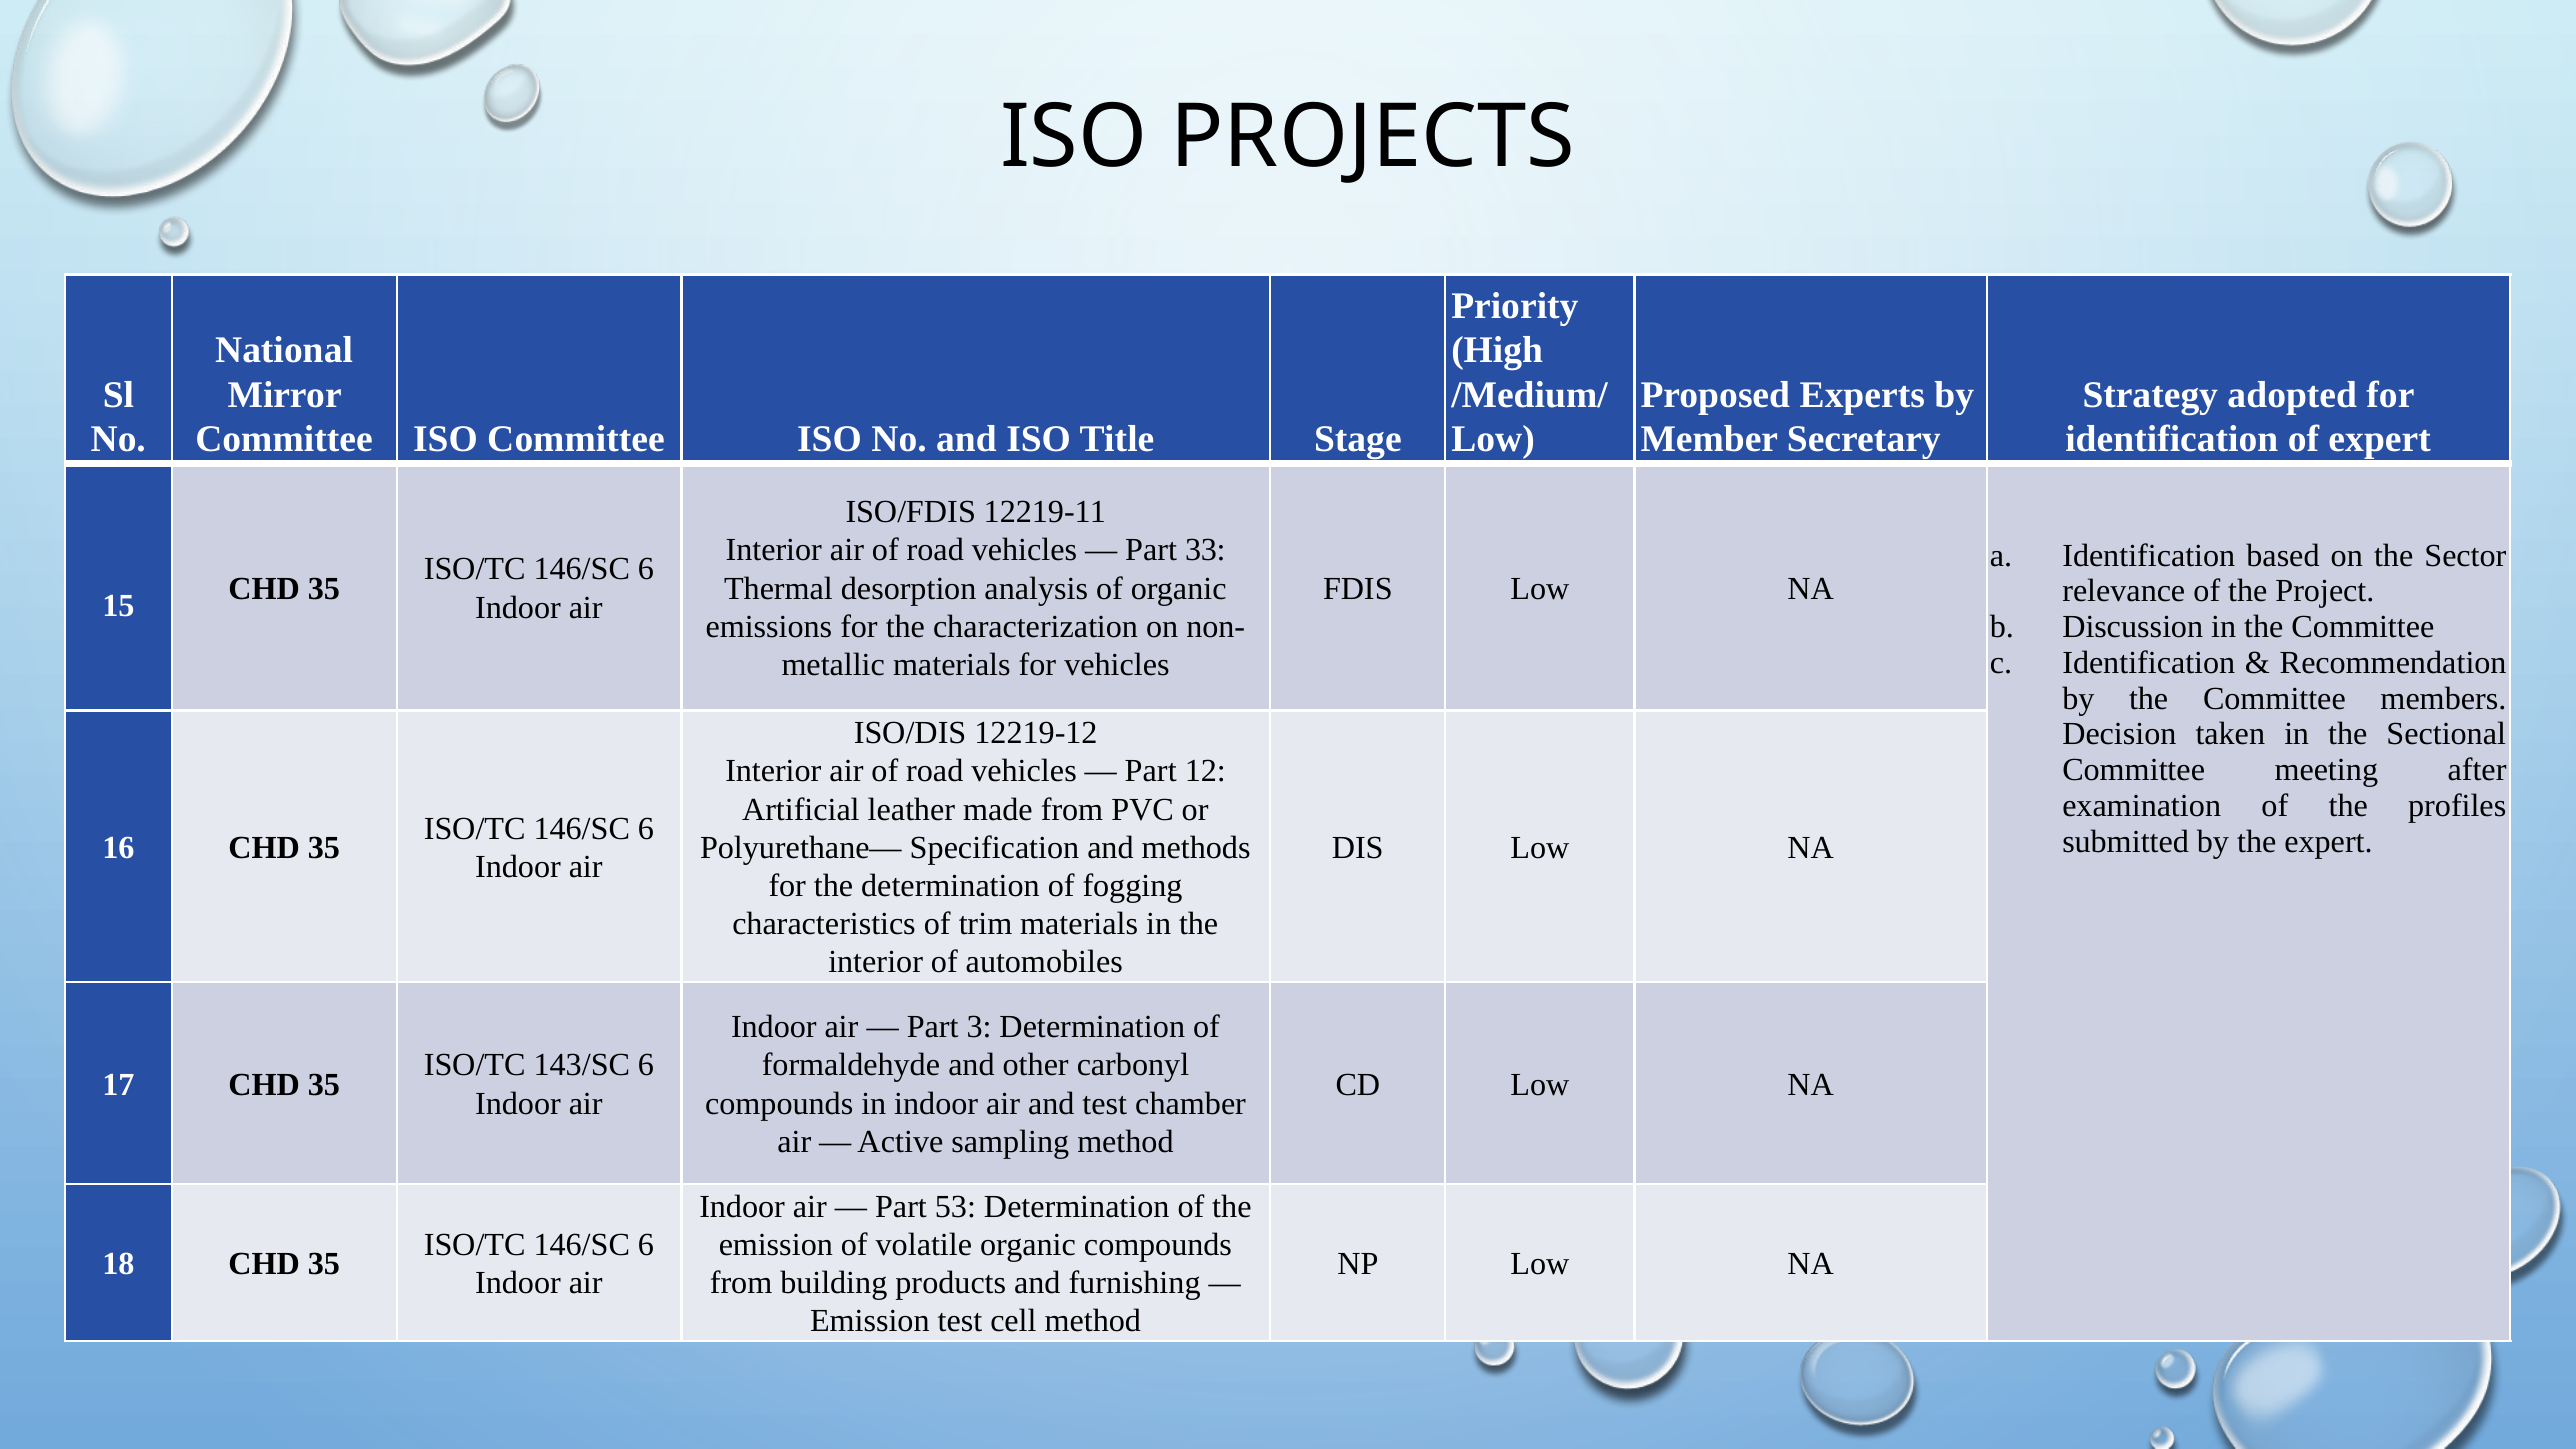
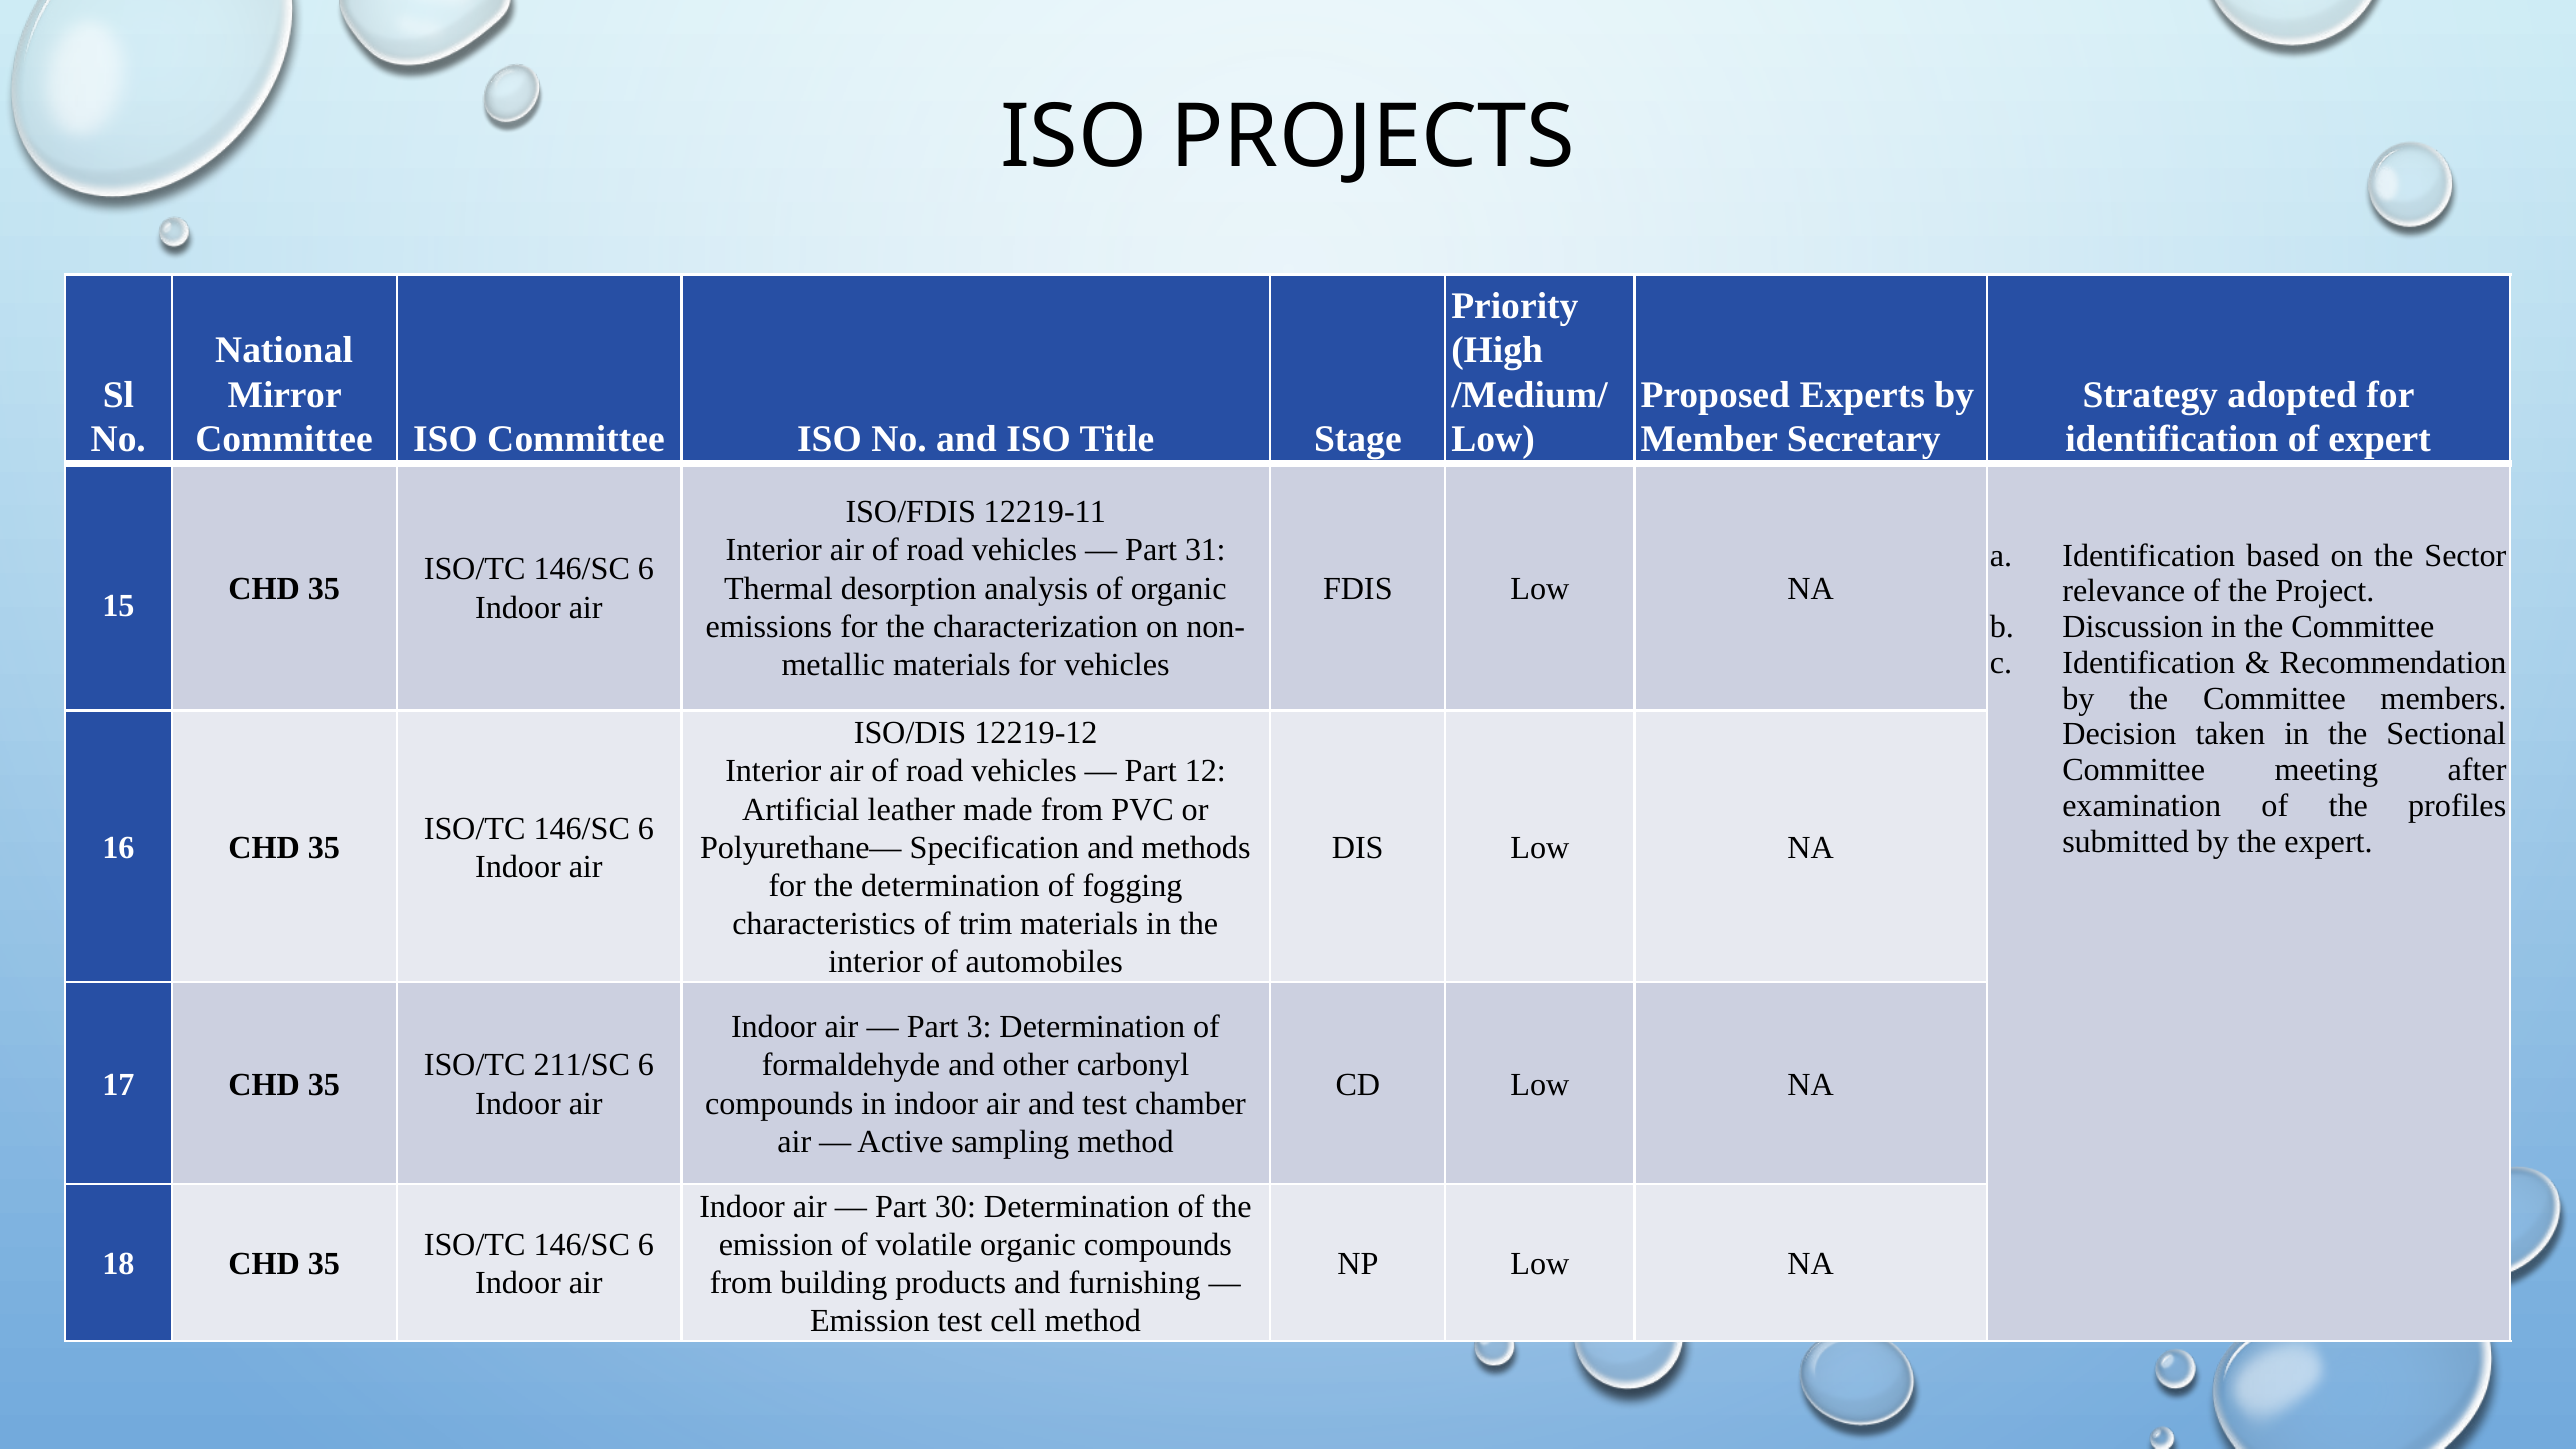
33: 33 -> 31 (1205, 550)
143/SC: 143/SC -> 211/SC (582, 1065)
53: 53 -> 30 (955, 1207)
